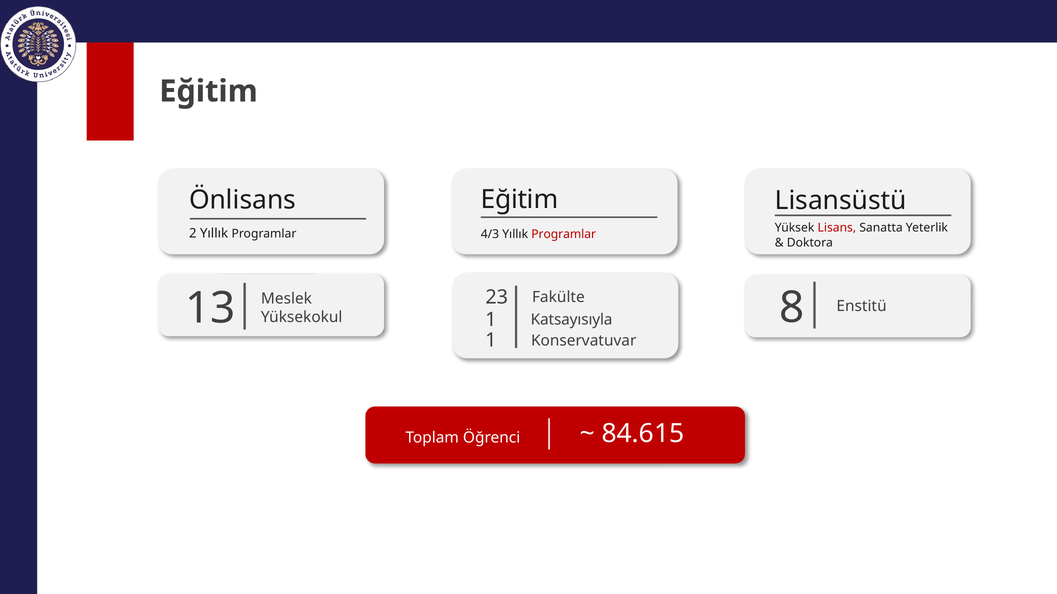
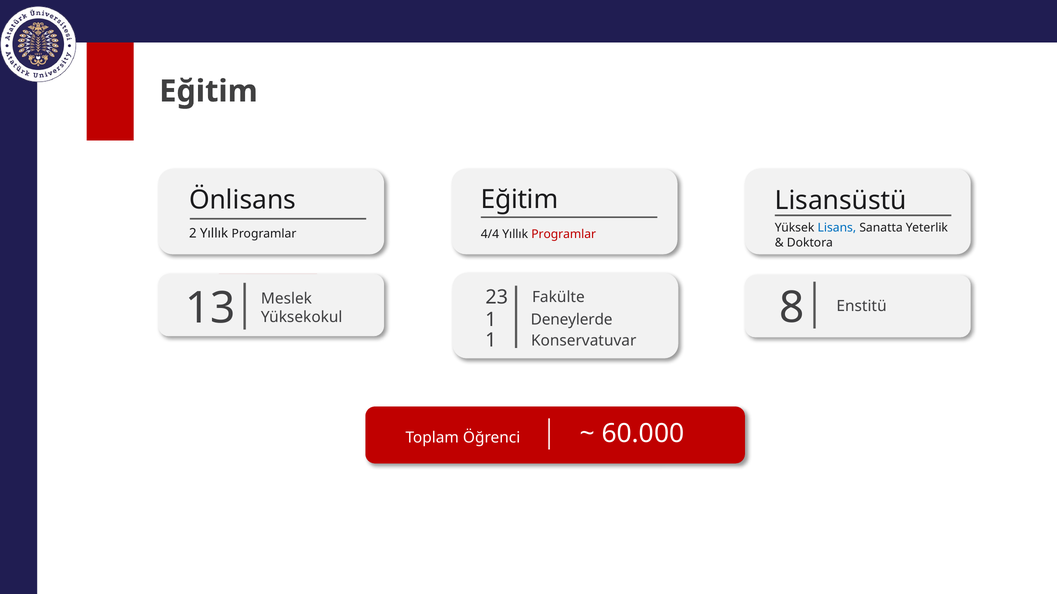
Lisans colour: red -> blue (837, 228)
4/3: 4/3 -> 4/4 (490, 234)
Katsayısıyla: Katsayısıyla -> Deneylerde (572, 320)
84.615: 84.615 -> 60.000 (643, 434)
